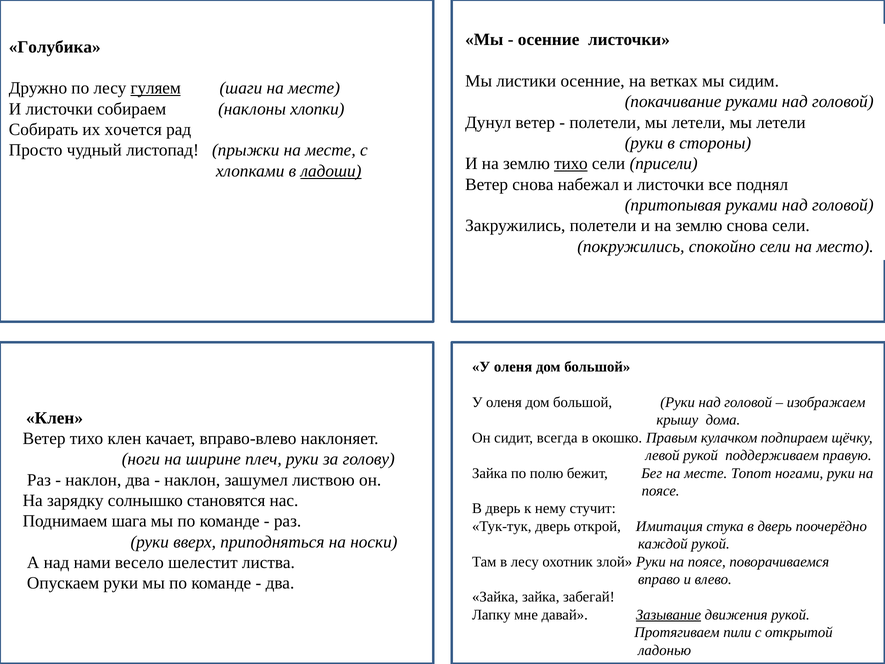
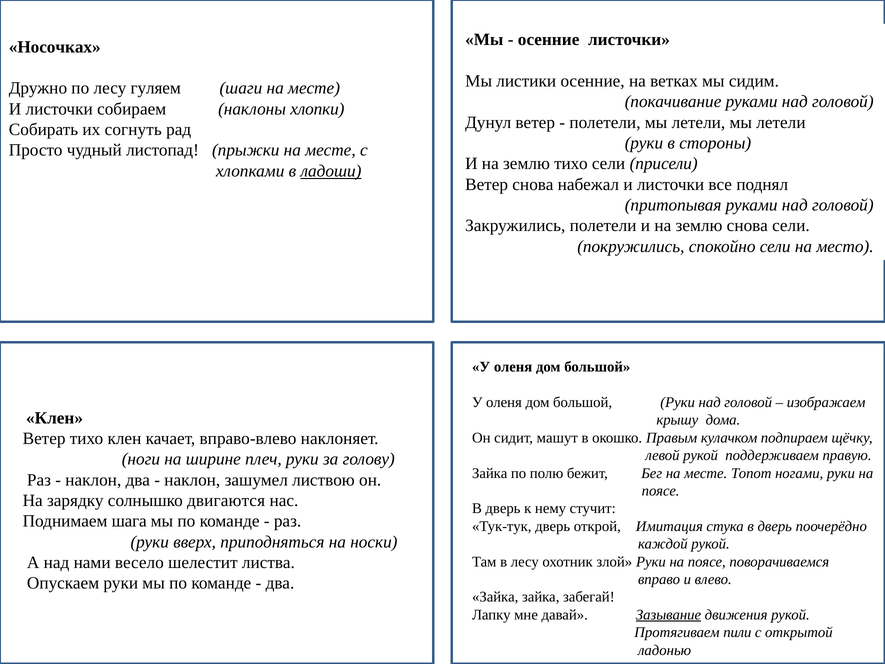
Голубика: Голубика -> Носочках (55, 47)
гуляем underline: present -> none (156, 88)
хочется: хочется -> согнуть (133, 130)
тихо underline: present -> none (571, 164)
всегда: всегда -> машут (557, 438)
становятся: становятся -> двигаются (226, 500)
